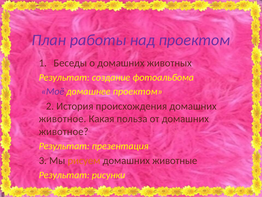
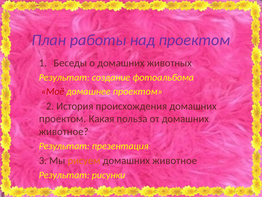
Моё colour: purple -> red (53, 91)
животное: животное -> проектом (63, 119)
животные: животные -> животное (175, 160)
